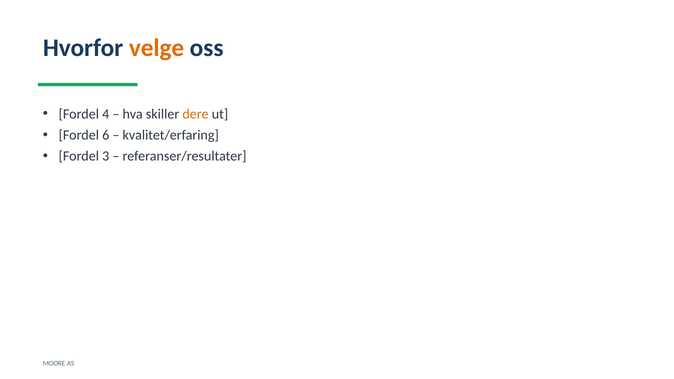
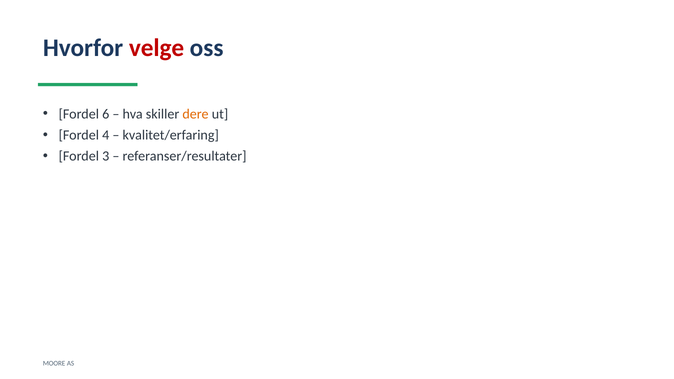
velge colour: orange -> red (157, 48)
4: 4 -> 6 (106, 114)
6: 6 -> 4 (106, 135)
